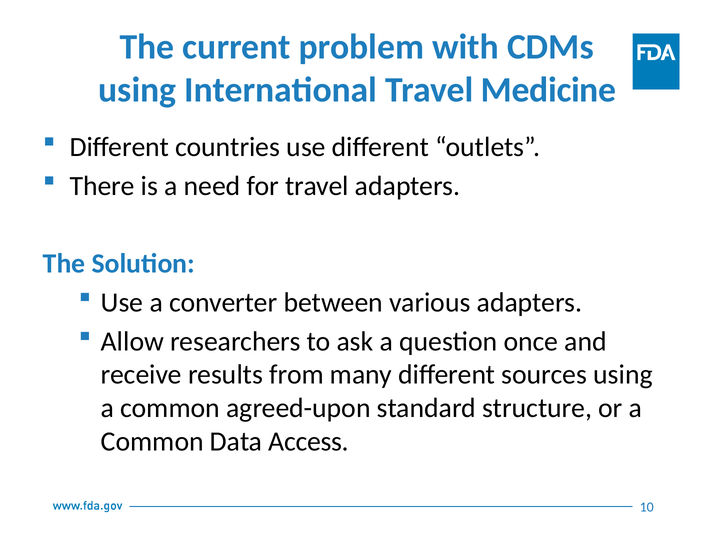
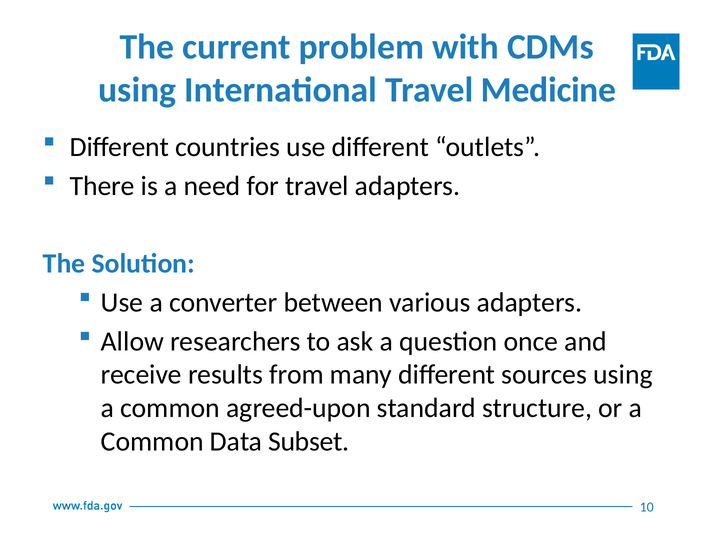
Access: Access -> Subset (309, 441)
